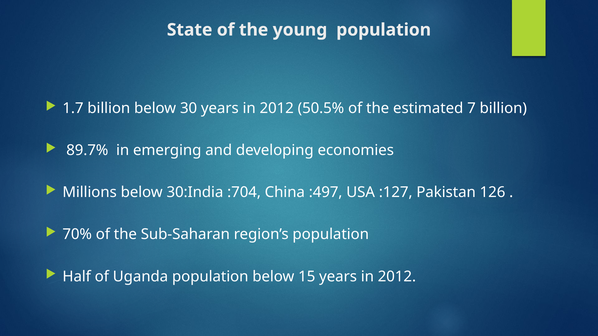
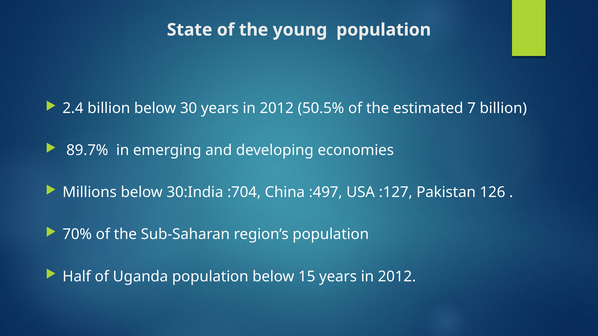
1.7: 1.7 -> 2.4 (73, 108)
